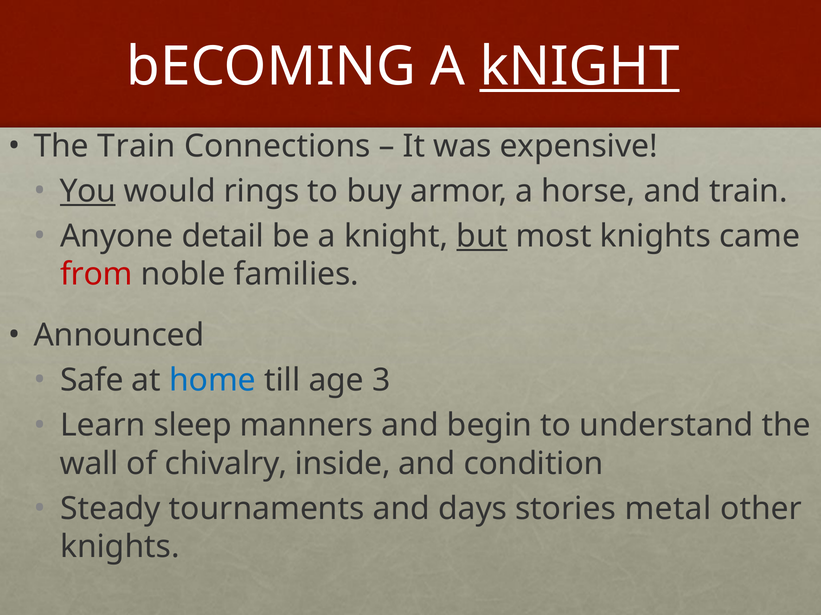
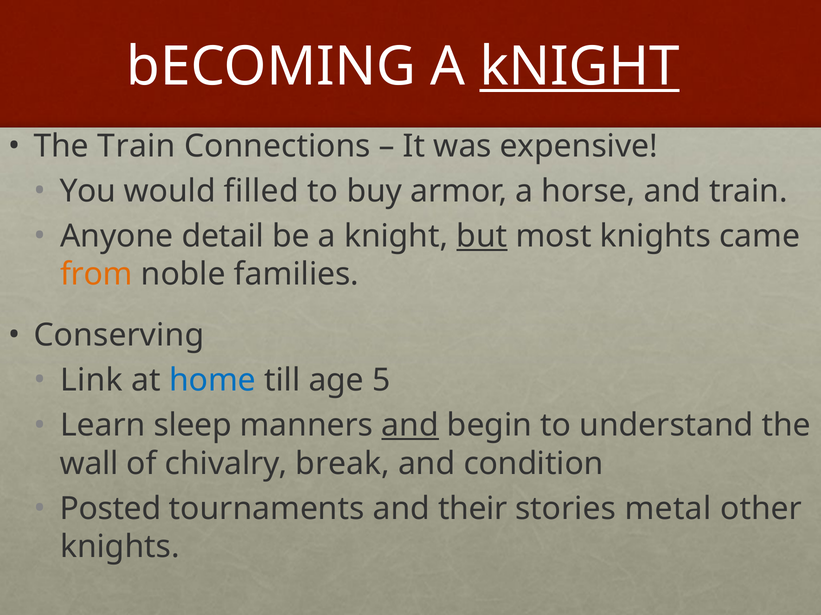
You underline: present -> none (88, 191)
rings: rings -> filled (261, 191)
from colour: red -> orange (96, 275)
Announced: Announced -> Conserving (119, 336)
Safe: Safe -> Link (91, 381)
3: 3 -> 5 (381, 381)
and underline: none -> present (410, 426)
inside: inside -> break (343, 464)
Steady: Steady -> Posted (111, 509)
days: days -> their (473, 509)
